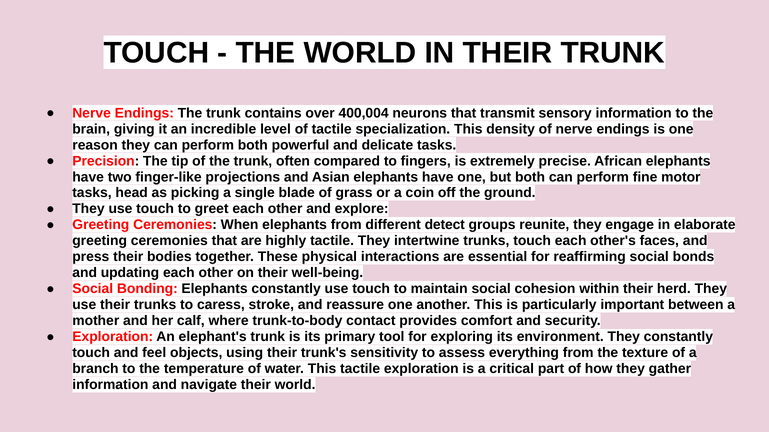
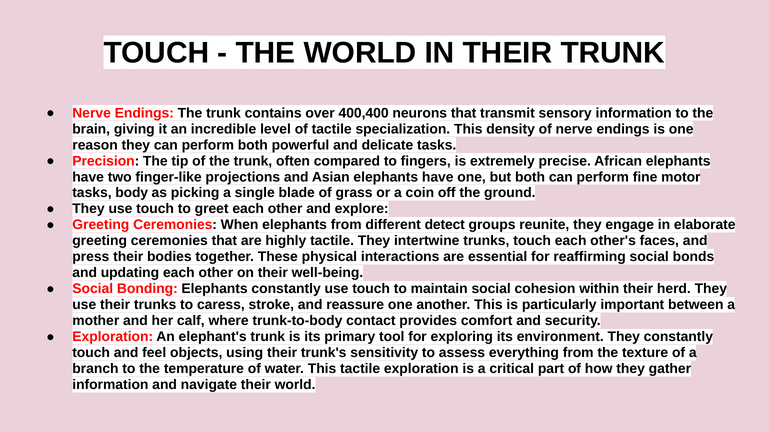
400,004: 400,004 -> 400,400 (364, 113)
head: head -> body (132, 193)
